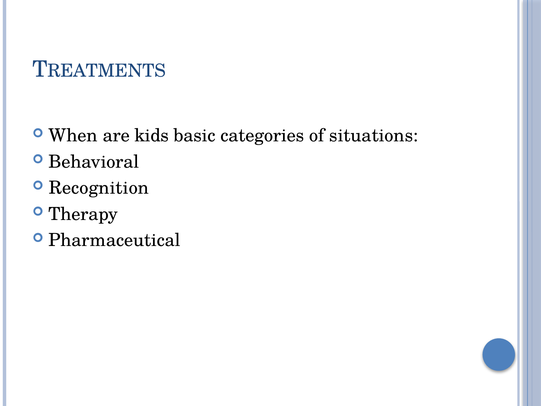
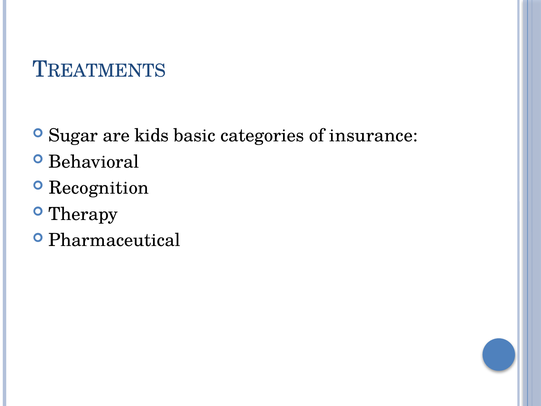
When: When -> Sugar (73, 136)
situations: situations -> insurance (374, 136)
